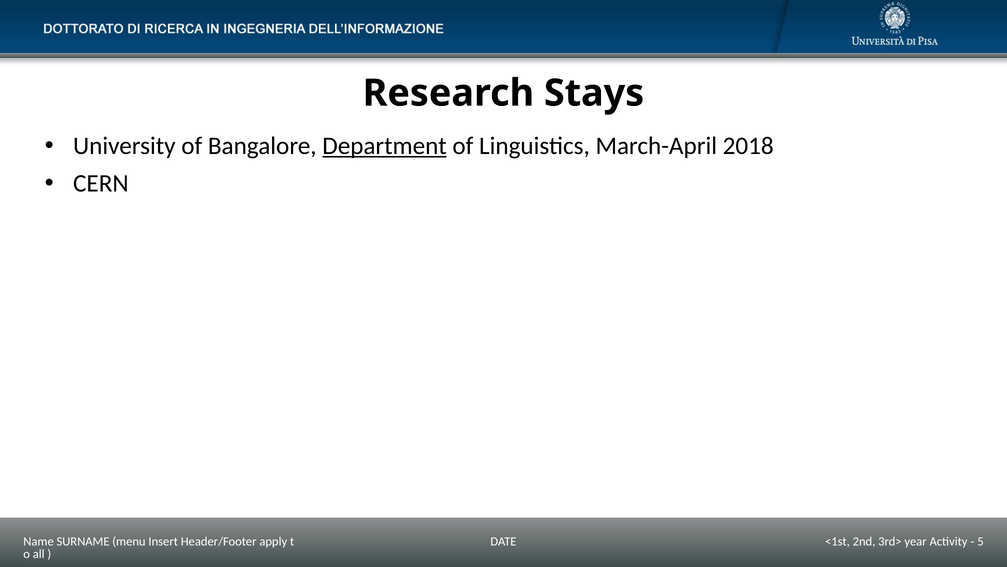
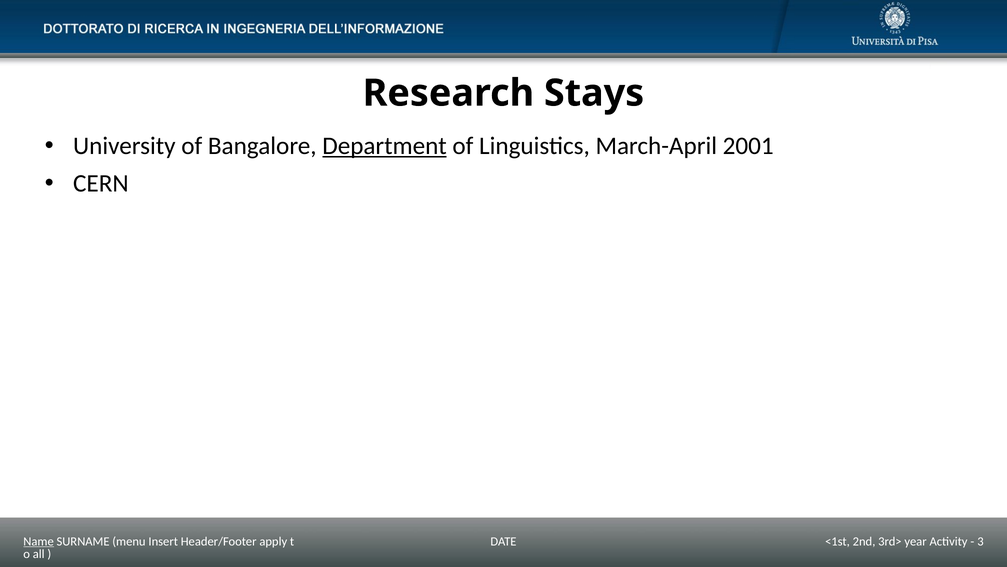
2018: 2018 -> 2001 (748, 146)
Name underline: none -> present (39, 541)
5: 5 -> 3 (981, 541)
